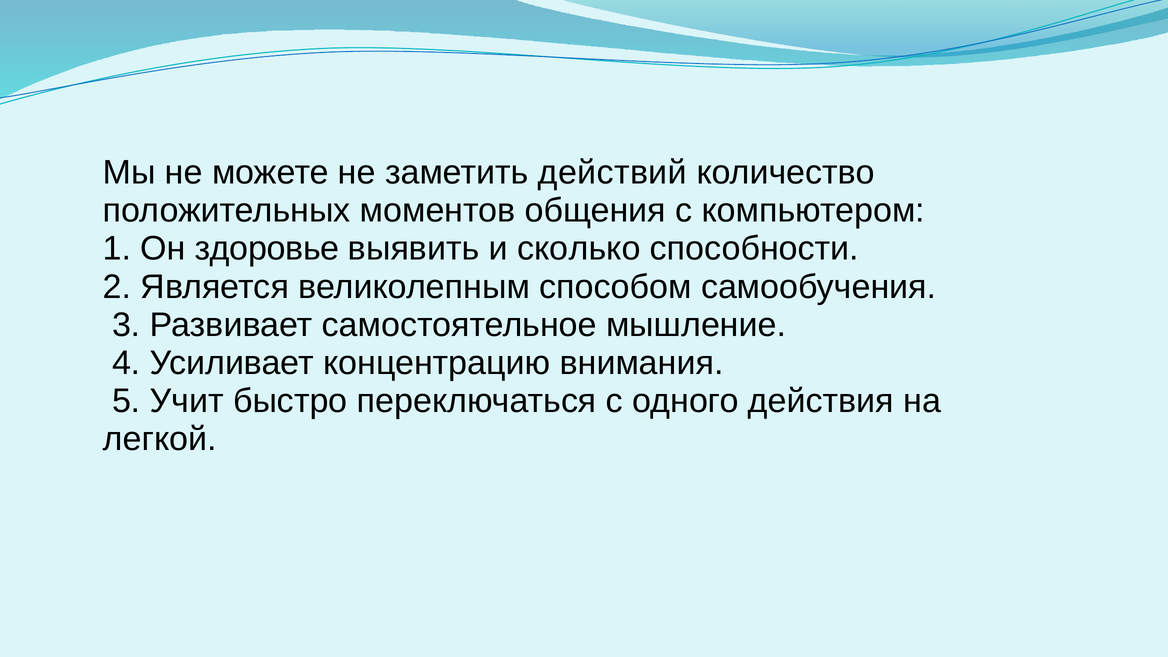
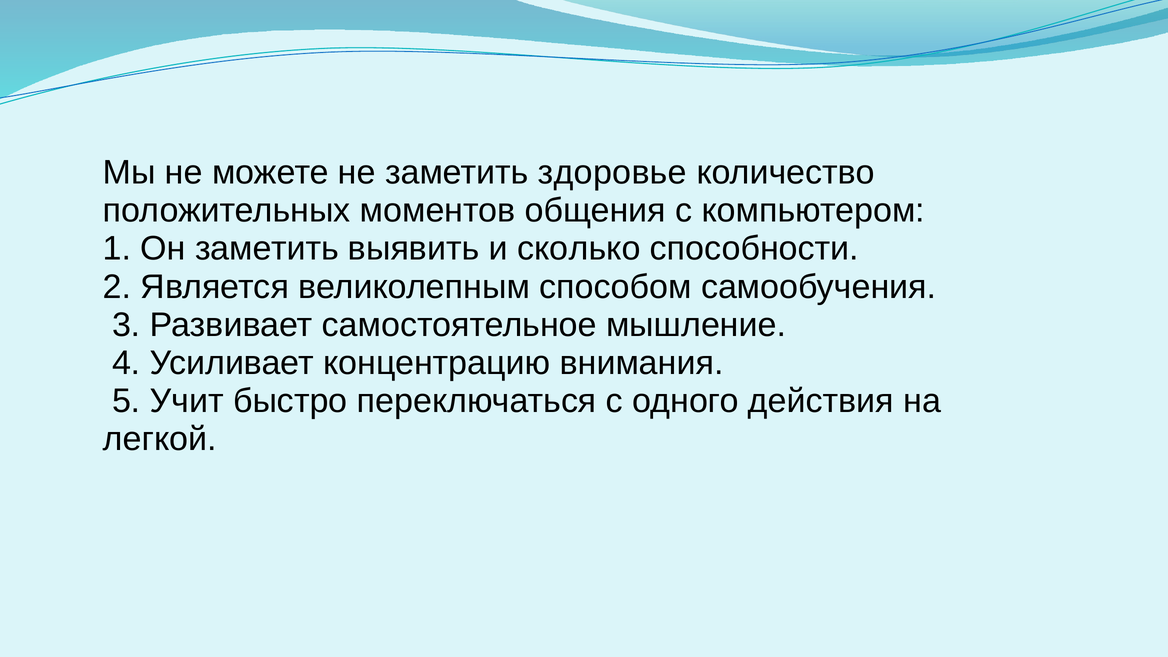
действий: действий -> здоровье (612, 173)
Он здоровье: здоровье -> заметить (267, 249)
